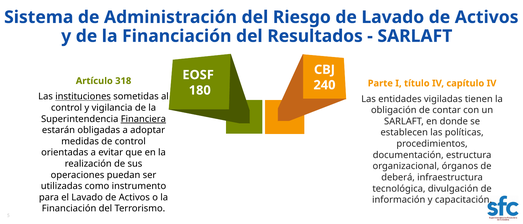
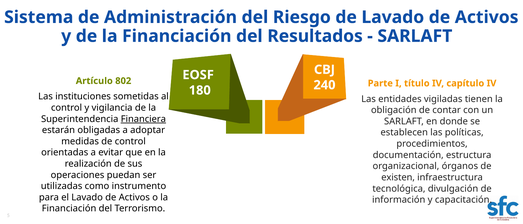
318: 318 -> 802 (123, 81)
instituciones underline: present -> none (83, 97)
deberá: deberá -> existen (398, 177)
